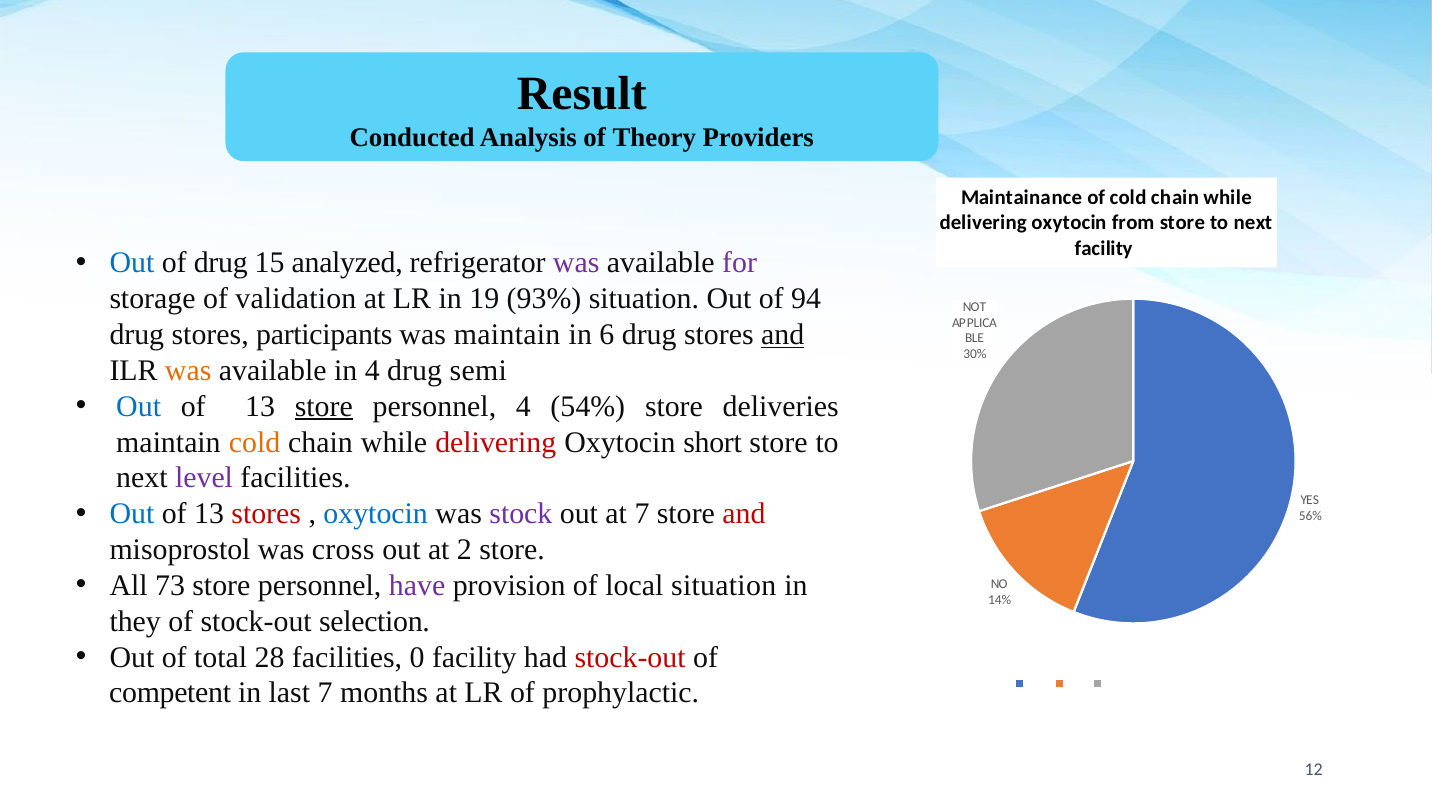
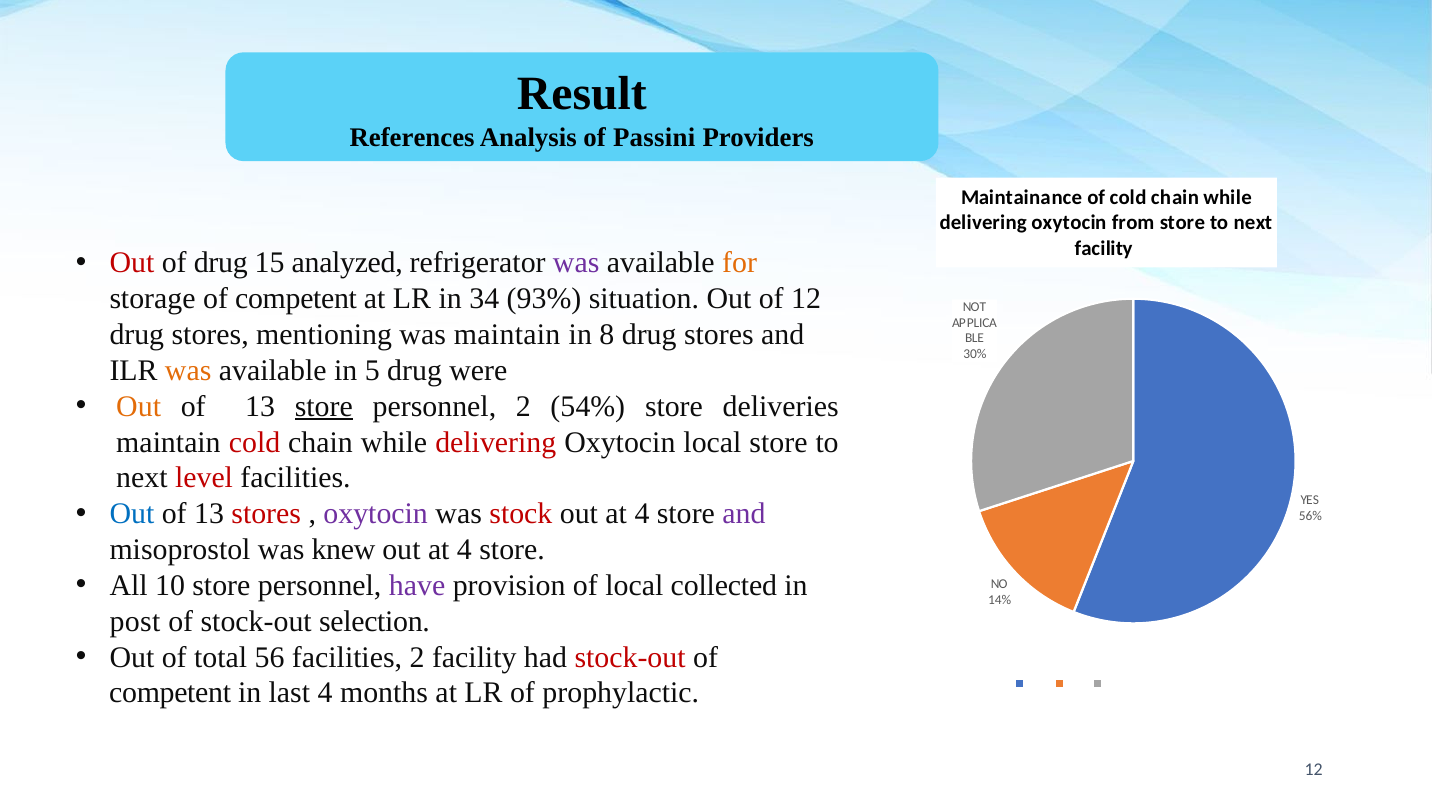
Conducted: Conducted -> References (412, 137)
Theory: Theory -> Passini (654, 137)
Out colour: blue -> red (132, 263)
for colour: purple -> orange (740, 263)
storage of validation: validation -> competent (296, 299)
19: 19 -> 34 (484, 299)
of 94: 94 -> 12 (806, 299)
participants: participants -> mentioning (324, 335)
6: 6 -> 8 (607, 335)
and underline: present -> none (783, 335)
in 4: 4 -> 5 (372, 370)
semi: semi -> were (478, 370)
Out colour: blue -> orange (139, 406)
personnel 4: 4 -> 2 (523, 406)
cold colour: orange -> red (255, 442)
Oxytocin short: short -> local (712, 442)
level colour: purple -> red (204, 478)
oxytocin colour: blue -> purple (376, 514)
stock colour: purple -> red (521, 514)
7: 7 -> 4 (642, 514)
and colour: red -> purple (744, 514)
cross: cross -> knew (343, 549)
2: 2 -> 4 (464, 549)
73: 73 -> 10 (170, 585)
local situation: situation -> collected (724, 585)
they: they -> post (135, 621)
28: 28 -> 56 (270, 657)
facilities 0: 0 -> 2 (417, 657)
last 7: 7 -> 4 (325, 693)
